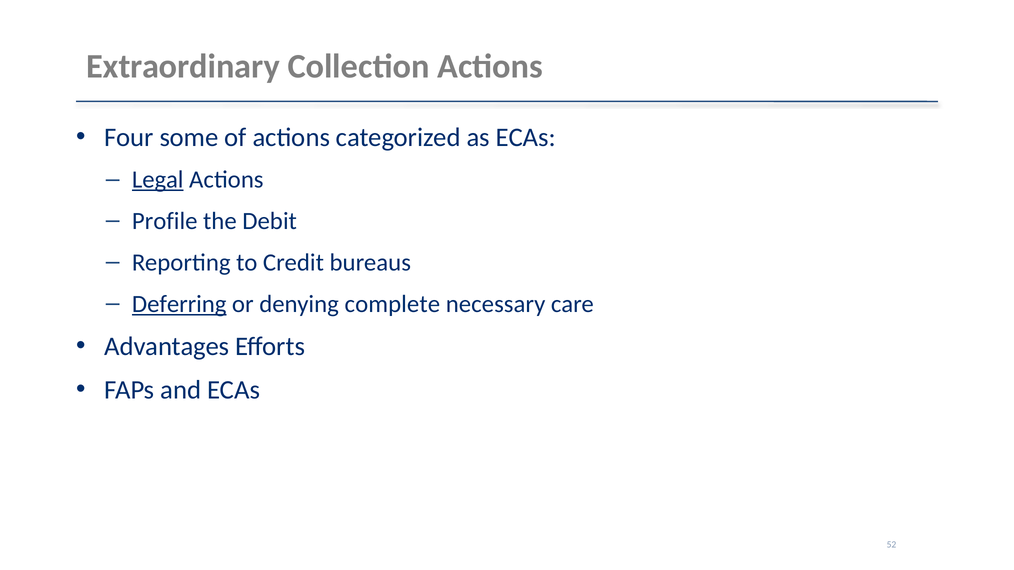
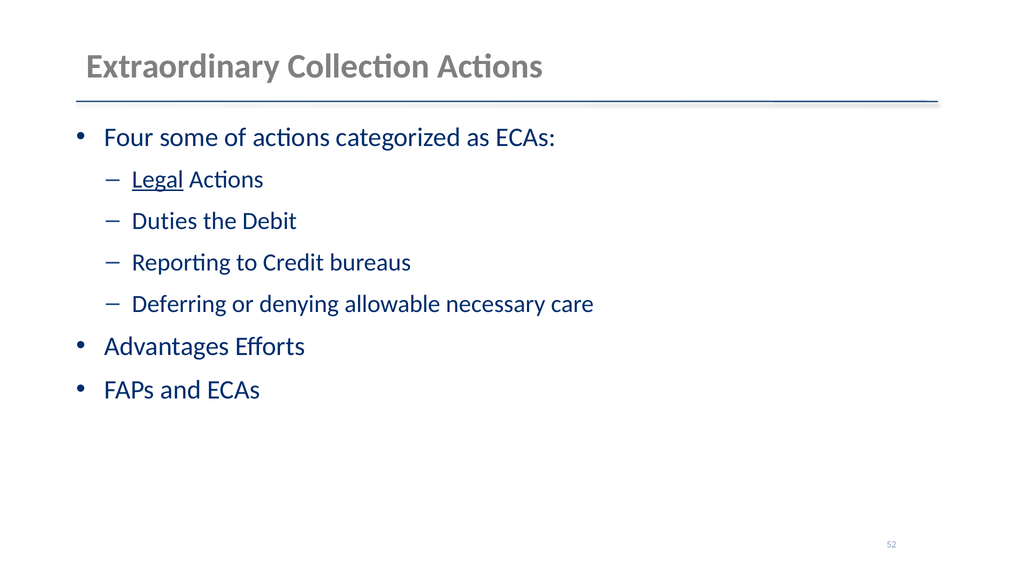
Profile: Profile -> Duties (165, 221)
Deferring underline: present -> none (179, 304)
complete: complete -> allowable (392, 304)
